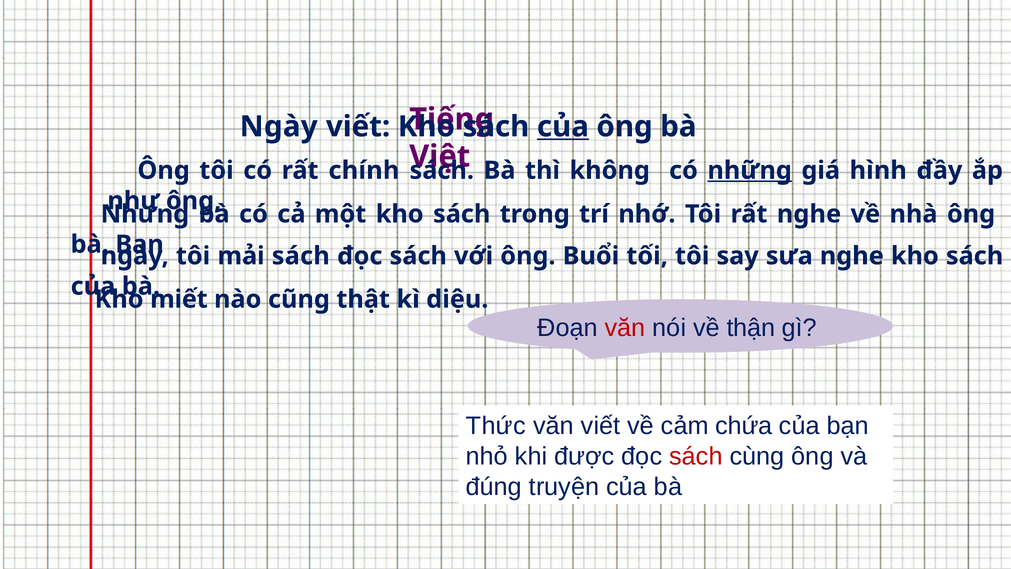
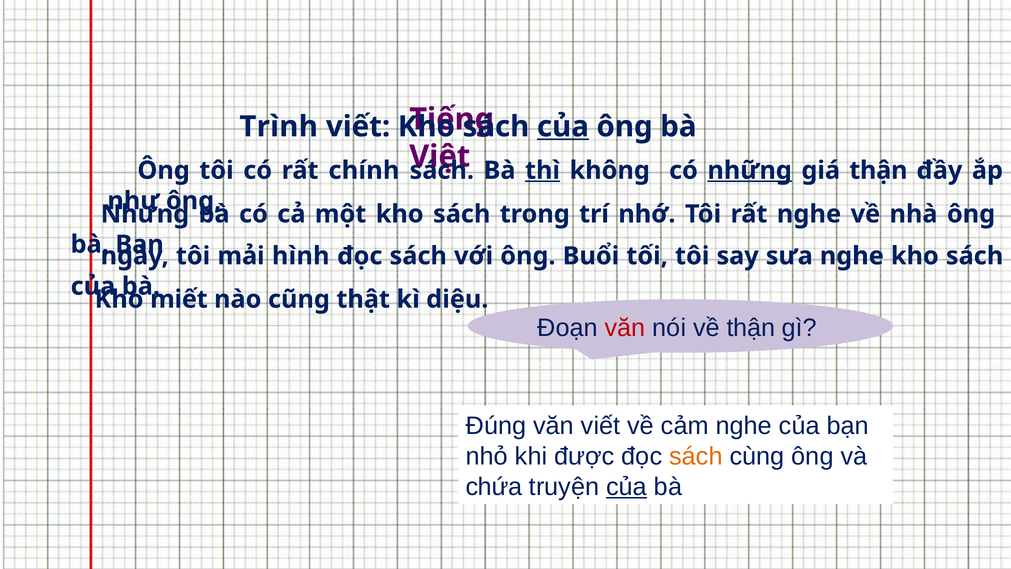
Ngày: Ngày -> Trình (279, 127)
thì underline: none -> present (543, 170)
giá hình: hình -> thận (878, 170)
mải sách: sách -> hình (301, 256)
Thức: Thức -> Đúng (496, 426)
cảm chứa: chứa -> nghe (744, 426)
sách colour: red -> orange (696, 456)
đúng: đúng -> chứa (494, 487)
của underline: none -> present (627, 487)
